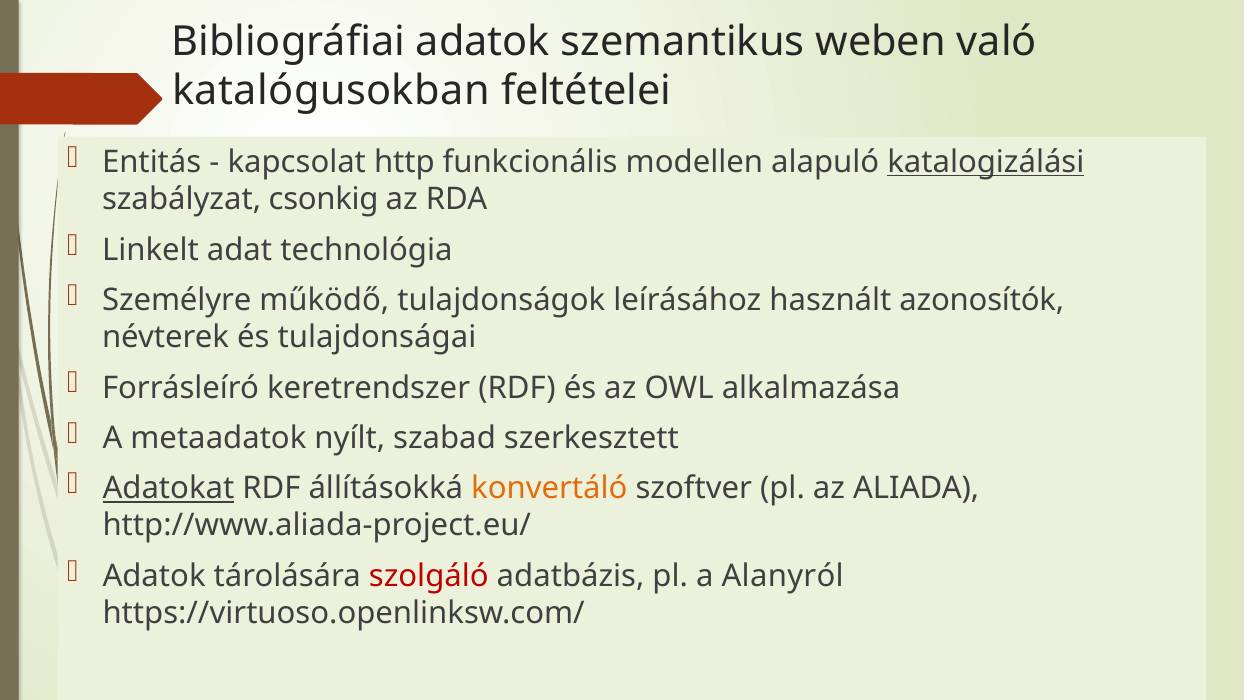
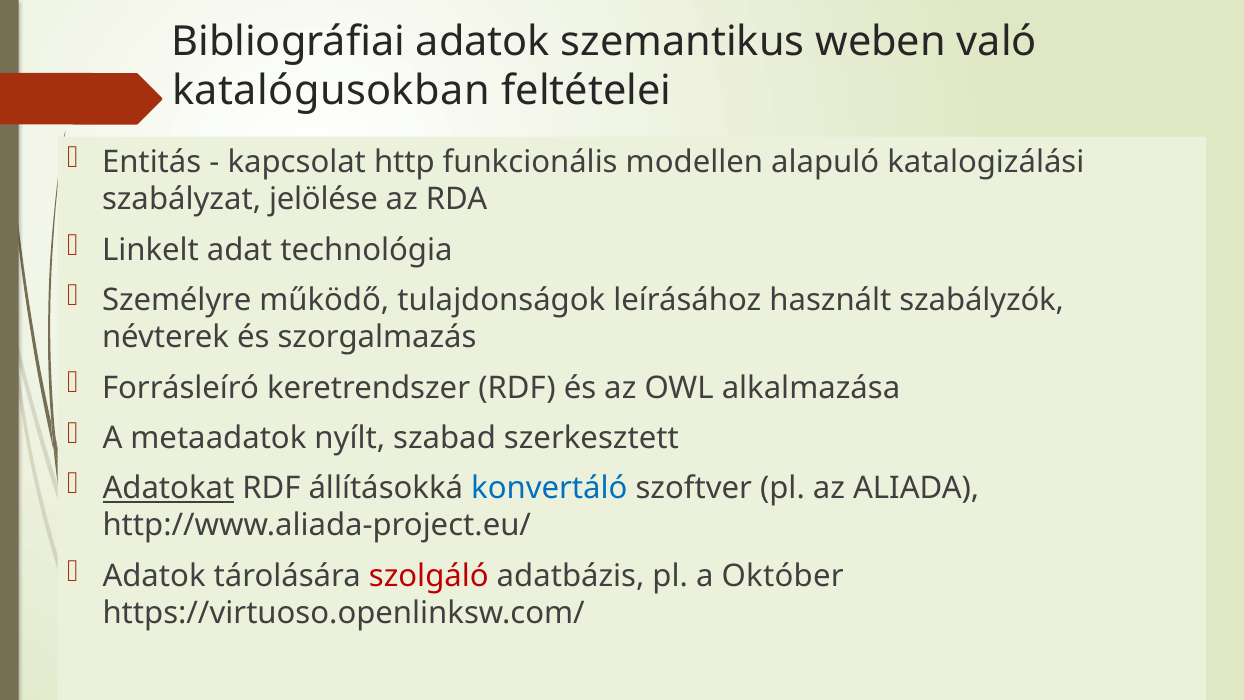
katalogizálási underline: present -> none (986, 162)
csonkig: csonkig -> jelölése (323, 199)
azonosítók: azonosítók -> szabályzók (982, 300)
tulajdonságai: tulajdonságai -> szorgalmazás (377, 337)
konvertáló colour: orange -> blue (549, 488)
Alanyról: Alanyról -> Október (783, 576)
